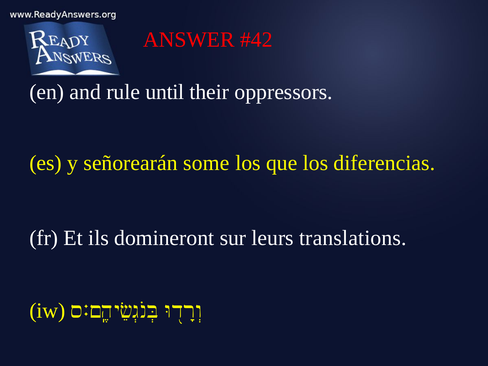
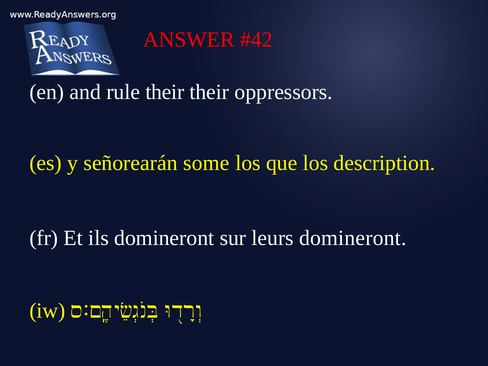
rule until: until -> their (165, 92)
diferencias: diferencias -> description (384, 163)
leurs translations: translations -> domineront (353, 238)
